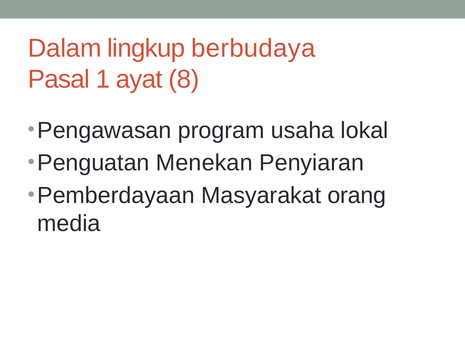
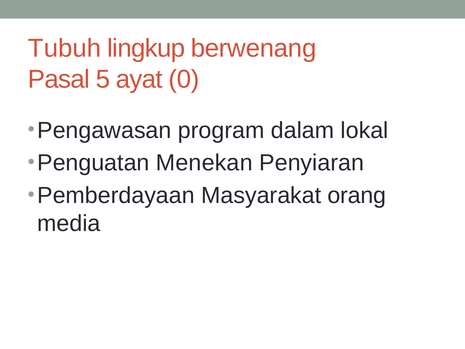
Dalam: Dalam -> Tubuh (65, 48)
berbudaya: berbudaya -> berwenang (254, 48)
1: 1 -> 5 (103, 79)
8: 8 -> 0 (184, 79)
usaha: usaha -> dalam (303, 130)
